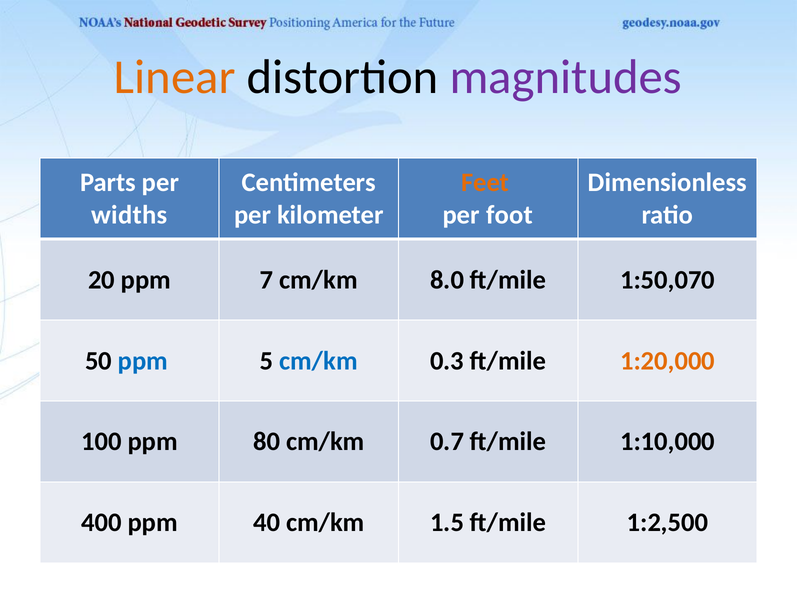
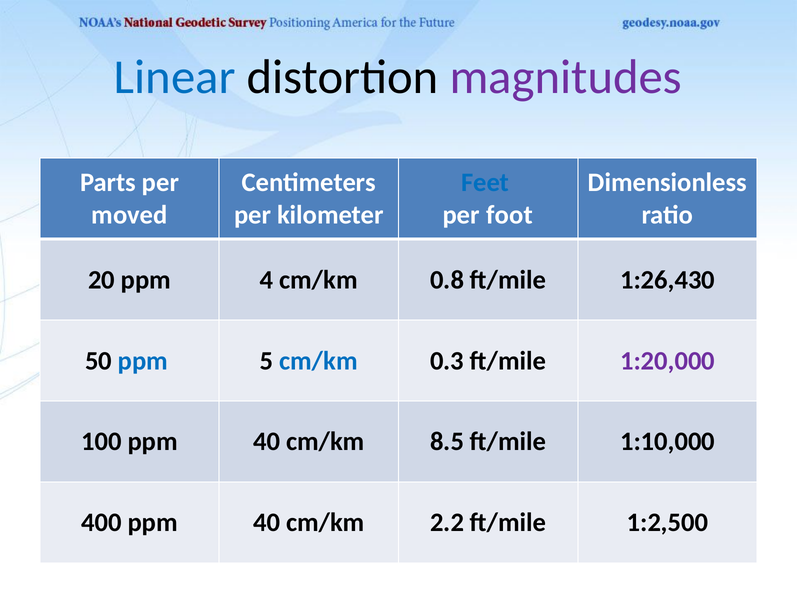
Linear colour: orange -> blue (175, 77)
Feet colour: orange -> blue (485, 183)
widths: widths -> moved (129, 215)
7: 7 -> 4 (267, 280)
8.0: 8.0 -> 0.8 (447, 280)
1:50,070: 1:50,070 -> 1:26,430 (667, 280)
1:20,000 colour: orange -> purple (667, 361)
100 ppm 80: 80 -> 40 (267, 442)
0.7: 0.7 -> 8.5 (447, 442)
1.5: 1.5 -> 2.2 (447, 522)
